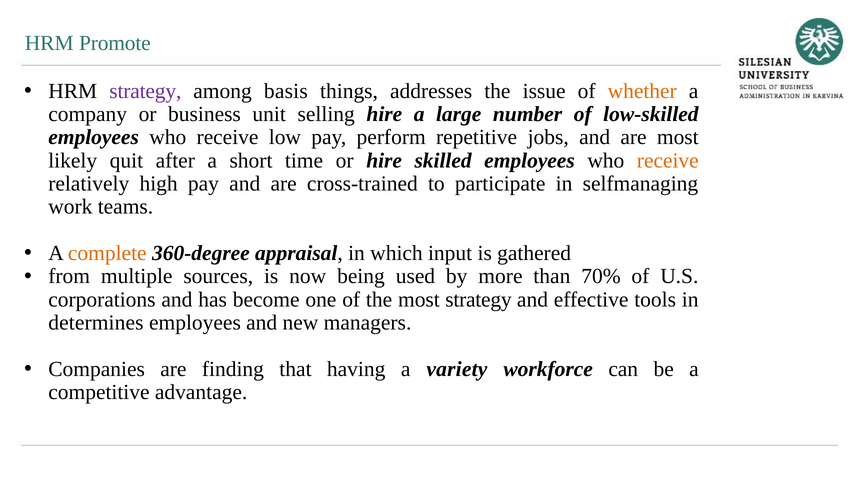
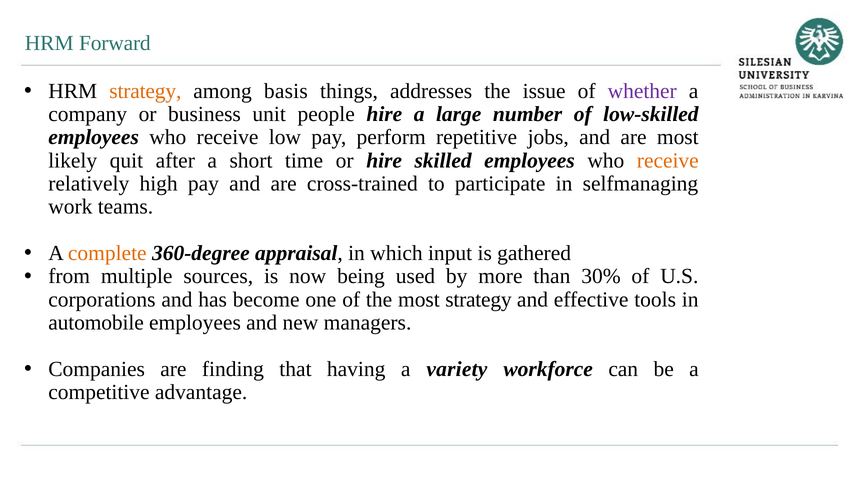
Promote: Promote -> Forward (115, 43)
strategy colour: purple -> orange (145, 91)
whether colour: orange -> purple (642, 91)
selling: selling -> people (326, 114)
70%: 70% -> 30% (601, 276)
determines: determines -> automobile (96, 323)
